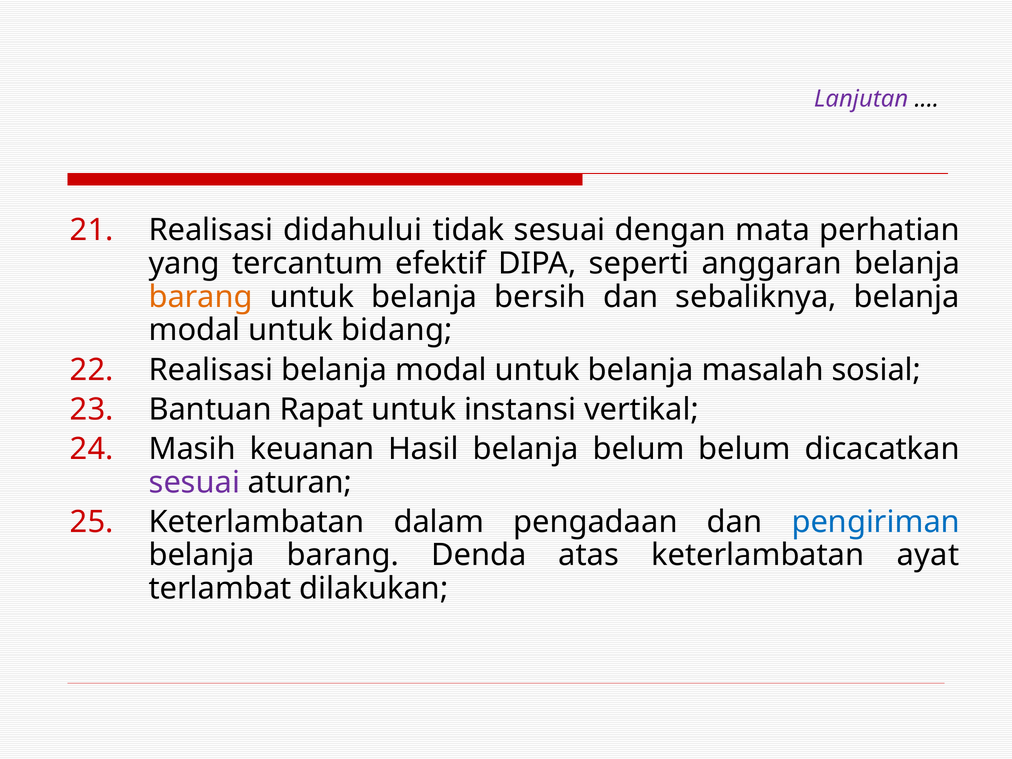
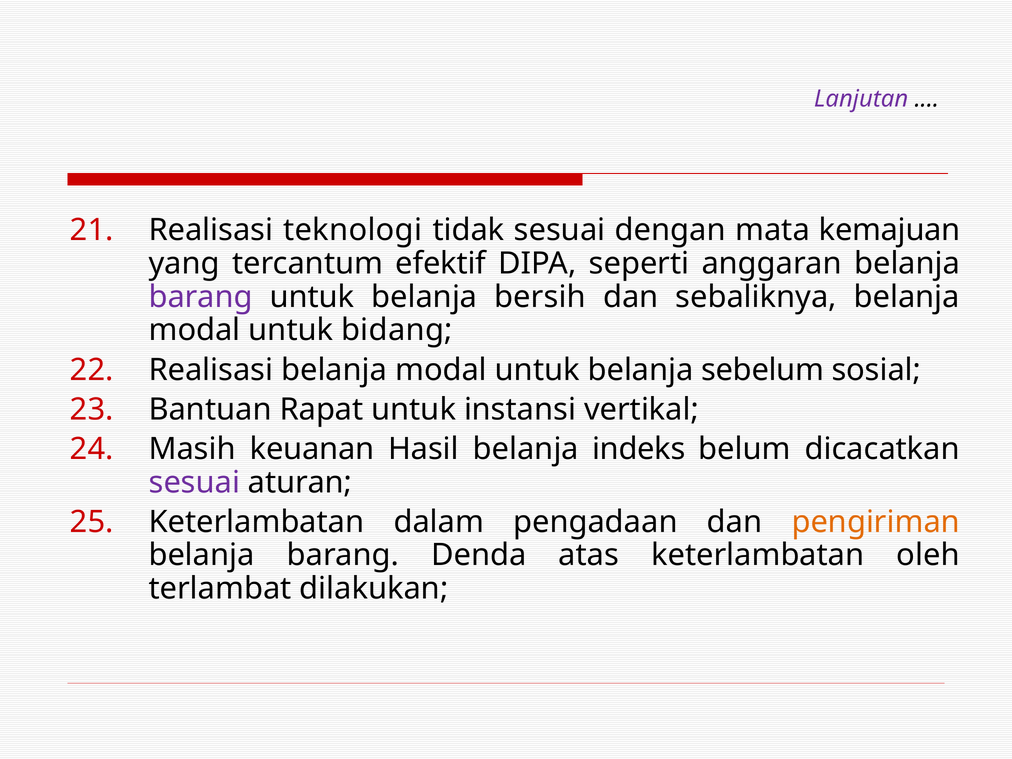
didahului: didahului -> teknologi (353, 230)
perhatian: perhatian -> kemajuan (890, 230)
barang colour: orange -> purple (201, 297)
masalah: masalah -> sebelum (763, 370)
belanja belum: belum -> indeks (639, 449)
pengiriman colour: blue -> orange (876, 522)
ayat: ayat -> oleh (928, 555)
